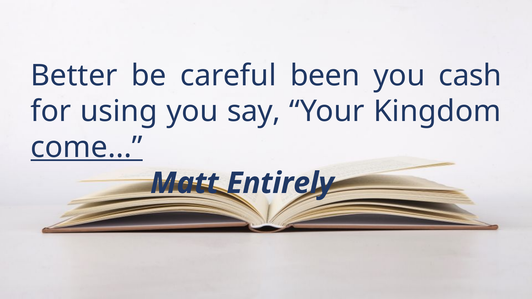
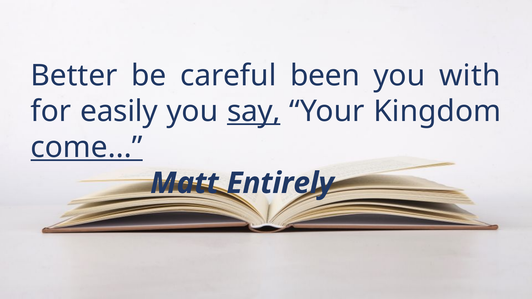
cash: cash -> with (470, 76)
using: using -> easily (119, 111)
say underline: none -> present (254, 111)
